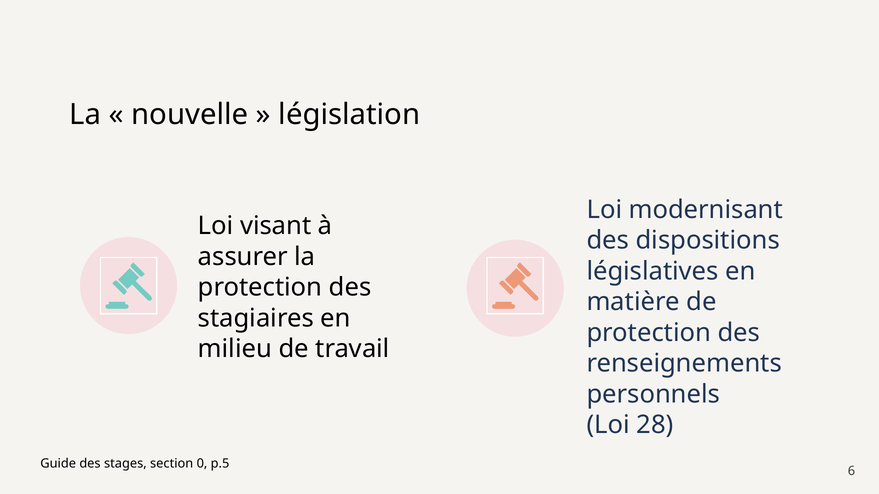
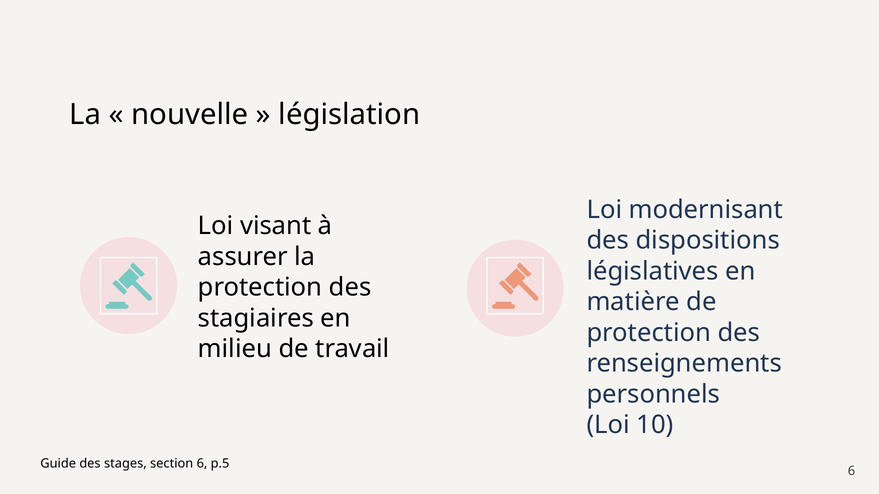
28: 28 -> 10 (655, 425)
section 0: 0 -> 6 (202, 464)
